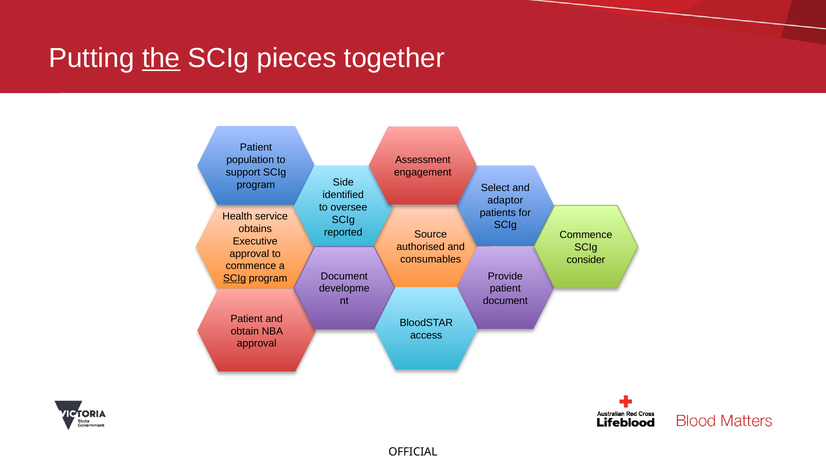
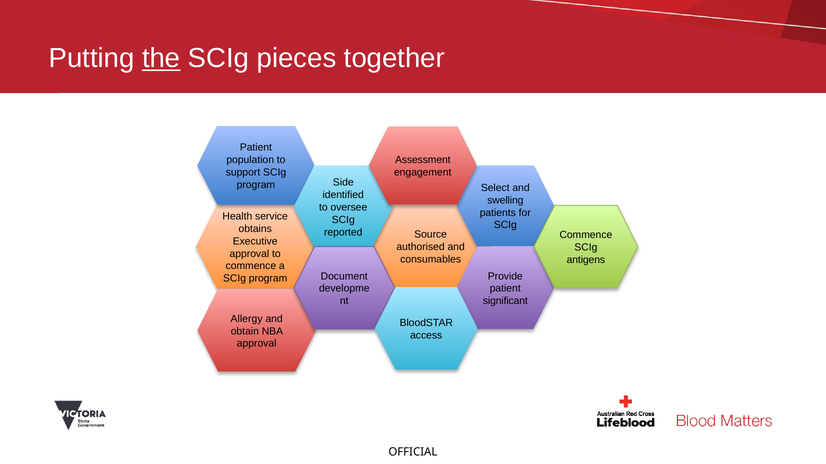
adaptor: adaptor -> swelling (505, 201)
consider: consider -> antigens (586, 260)
SCIg underline: present -> none (235, 279)
document: document -> significant (505, 301)
Patient: Patient -> Allergy (247, 319)
